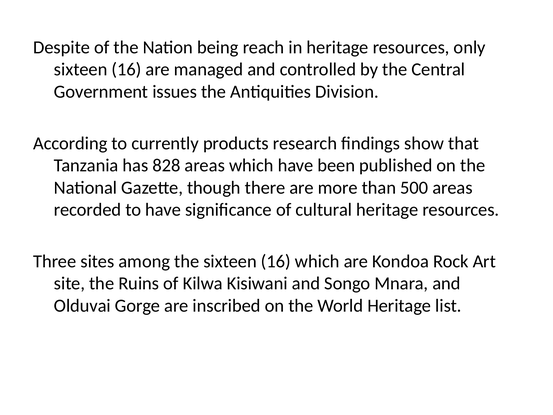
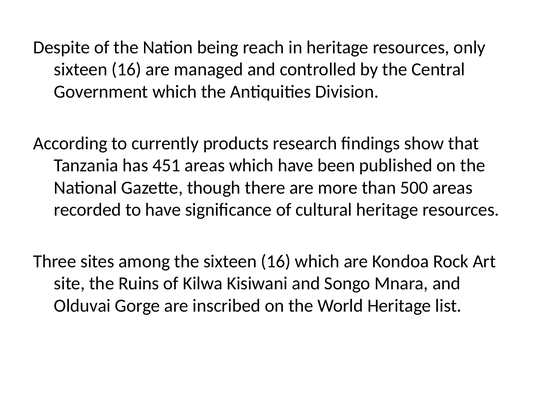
Government issues: issues -> which (175, 92)
828: 828 -> 451 (166, 165)
